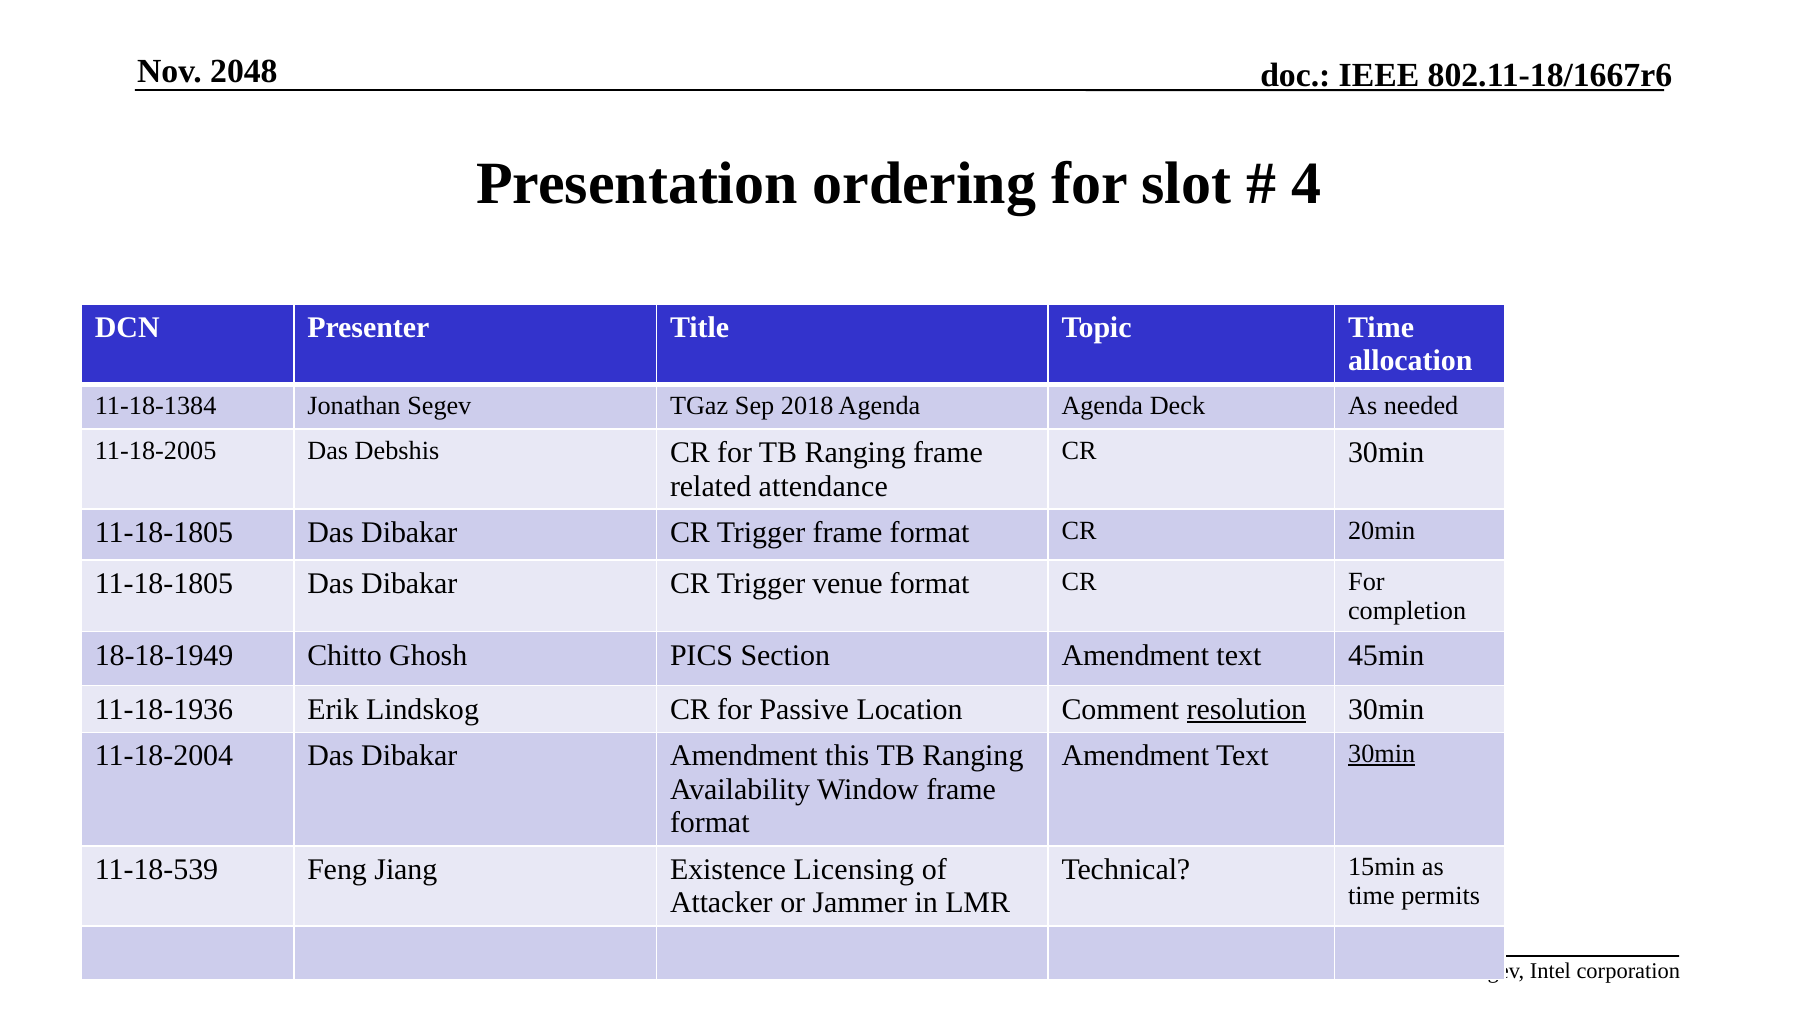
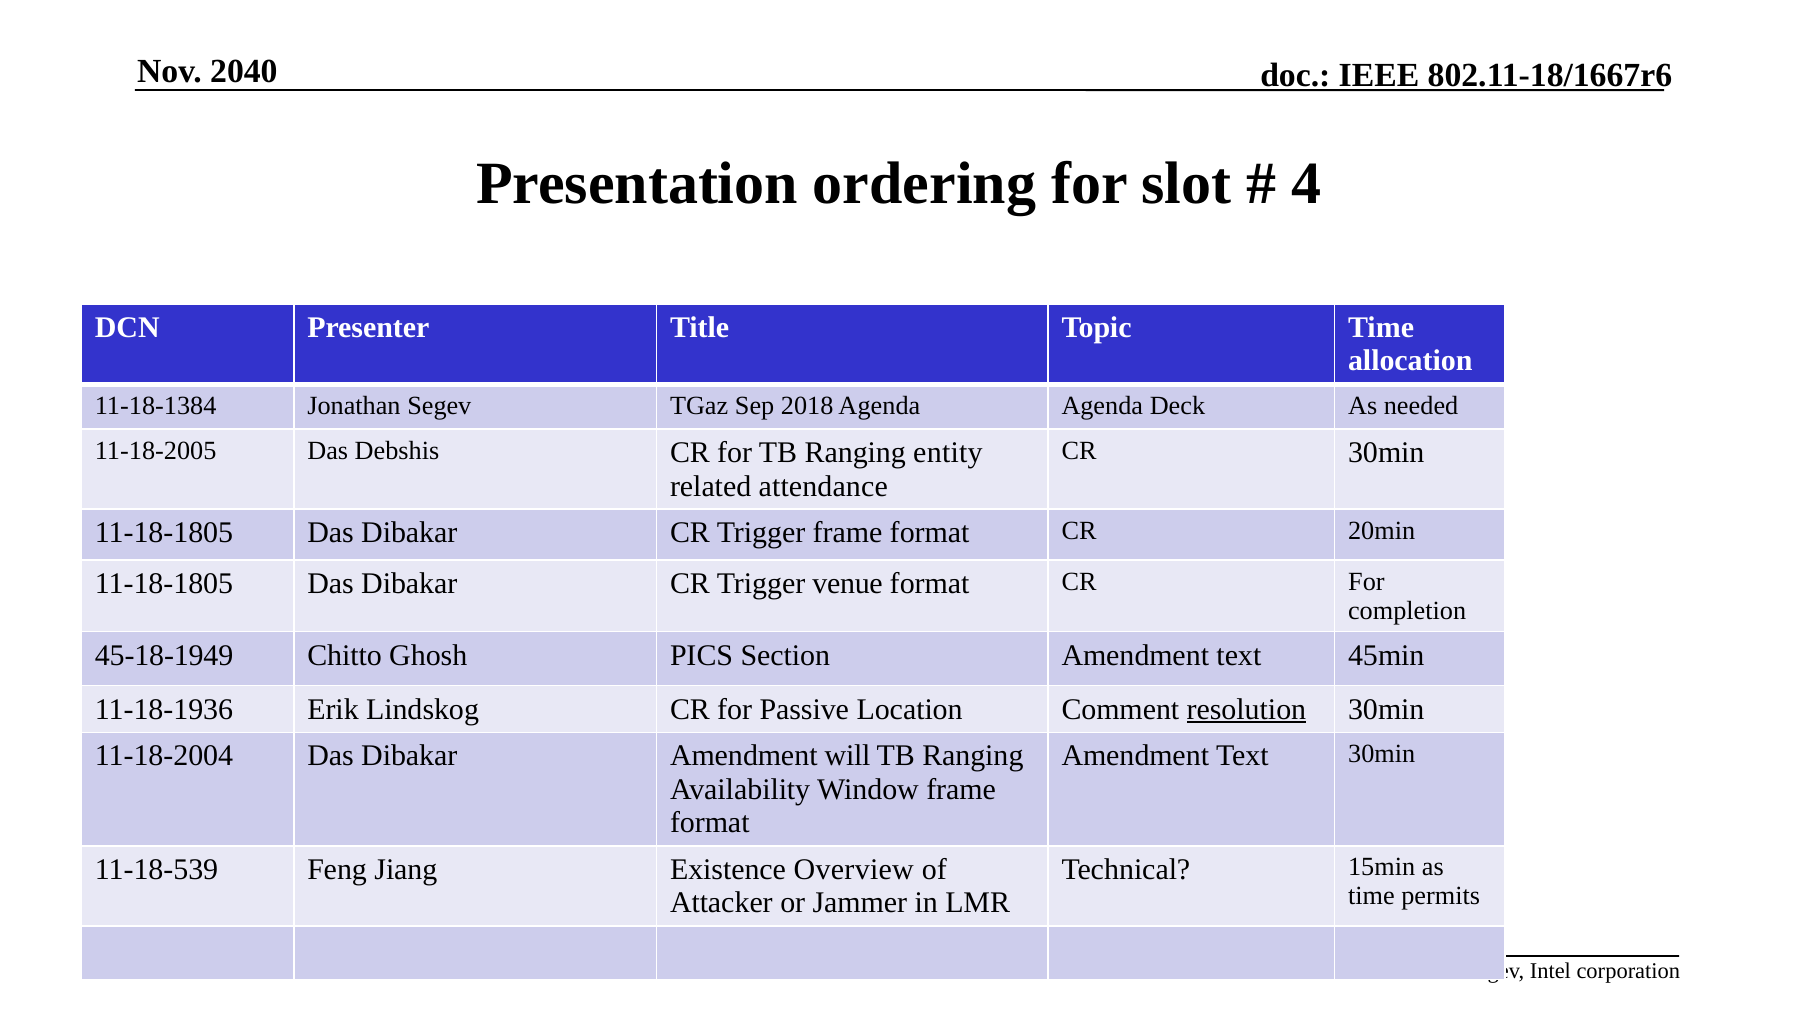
2048: 2048 -> 2040 (244, 72)
Ranging frame: frame -> entity (948, 453)
18-18-1949: 18-18-1949 -> 45-18-1949 (164, 655)
this: this -> will (848, 756)
30min underline: present -> none (1382, 754)
Licensing: Licensing -> Overview (854, 869)
